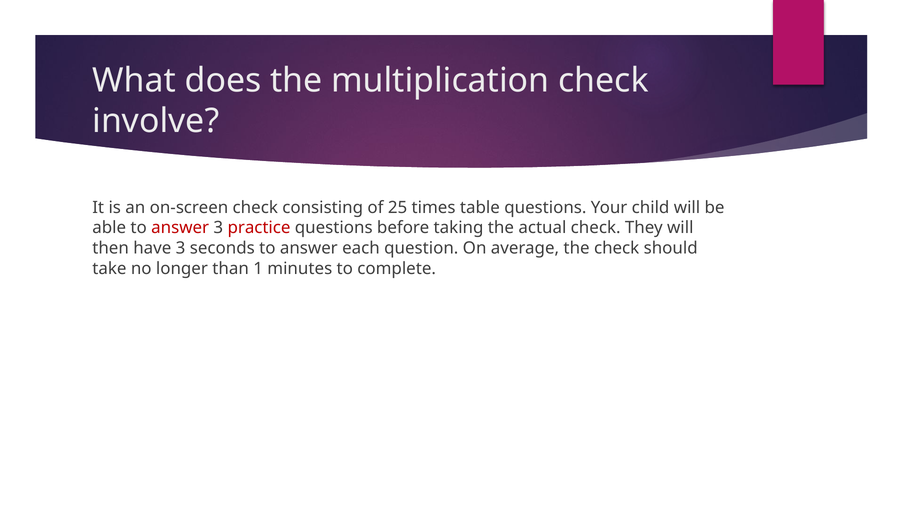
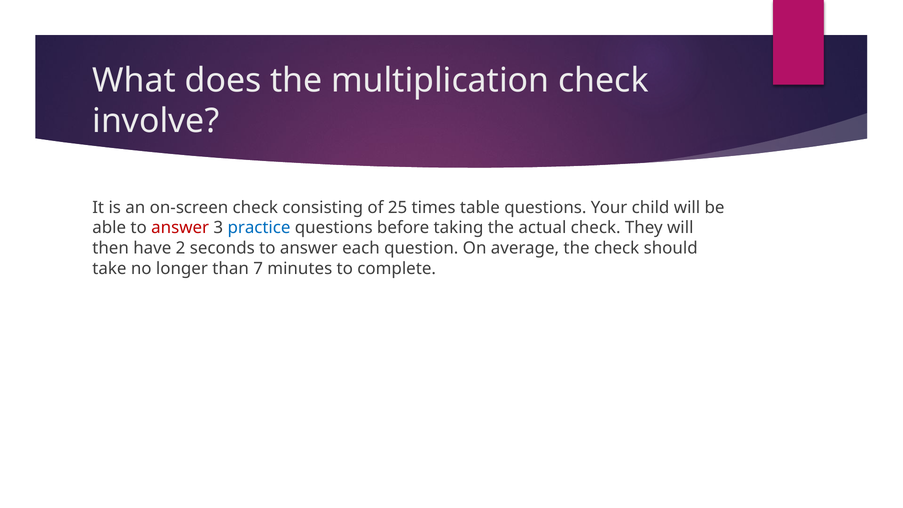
practice colour: red -> blue (259, 228)
have 3: 3 -> 2 (181, 248)
1: 1 -> 7 (258, 269)
